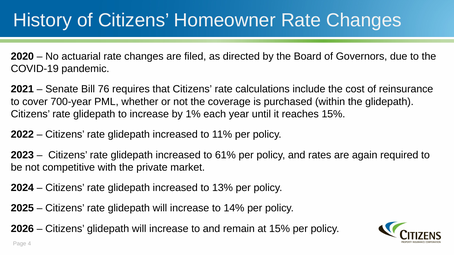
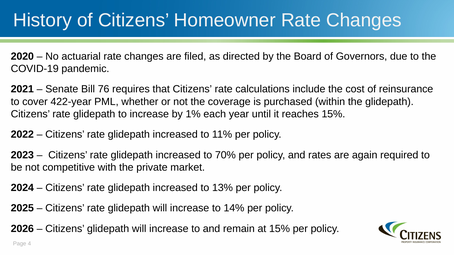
700-year: 700-year -> 422-year (71, 102)
61%: 61% -> 70% (225, 155)
